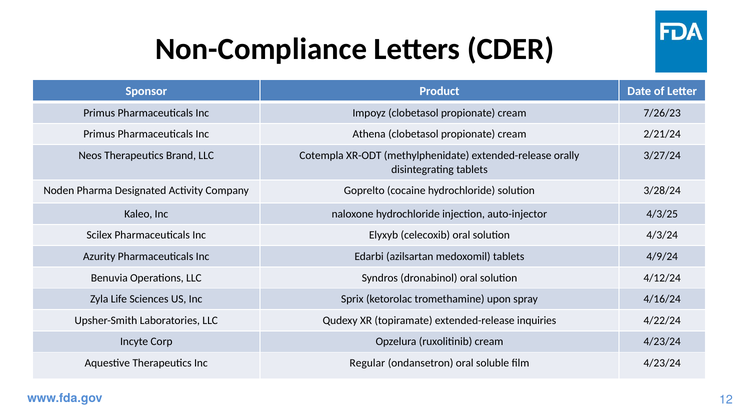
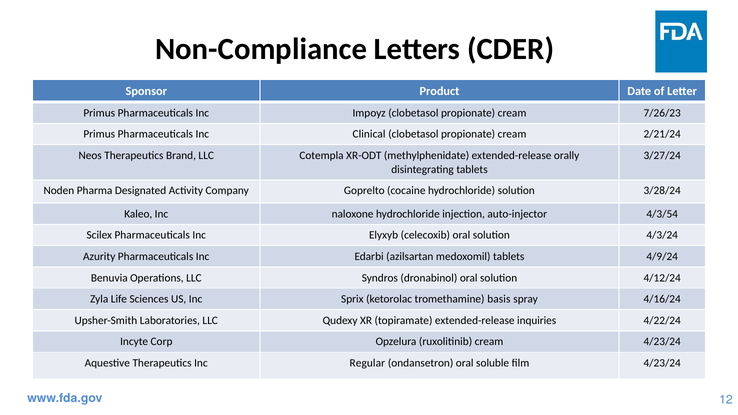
Athena: Athena -> Clinical (369, 134)
4/3/25: 4/3/25 -> 4/3/54 (662, 214)
upon: upon -> basis (499, 299)
